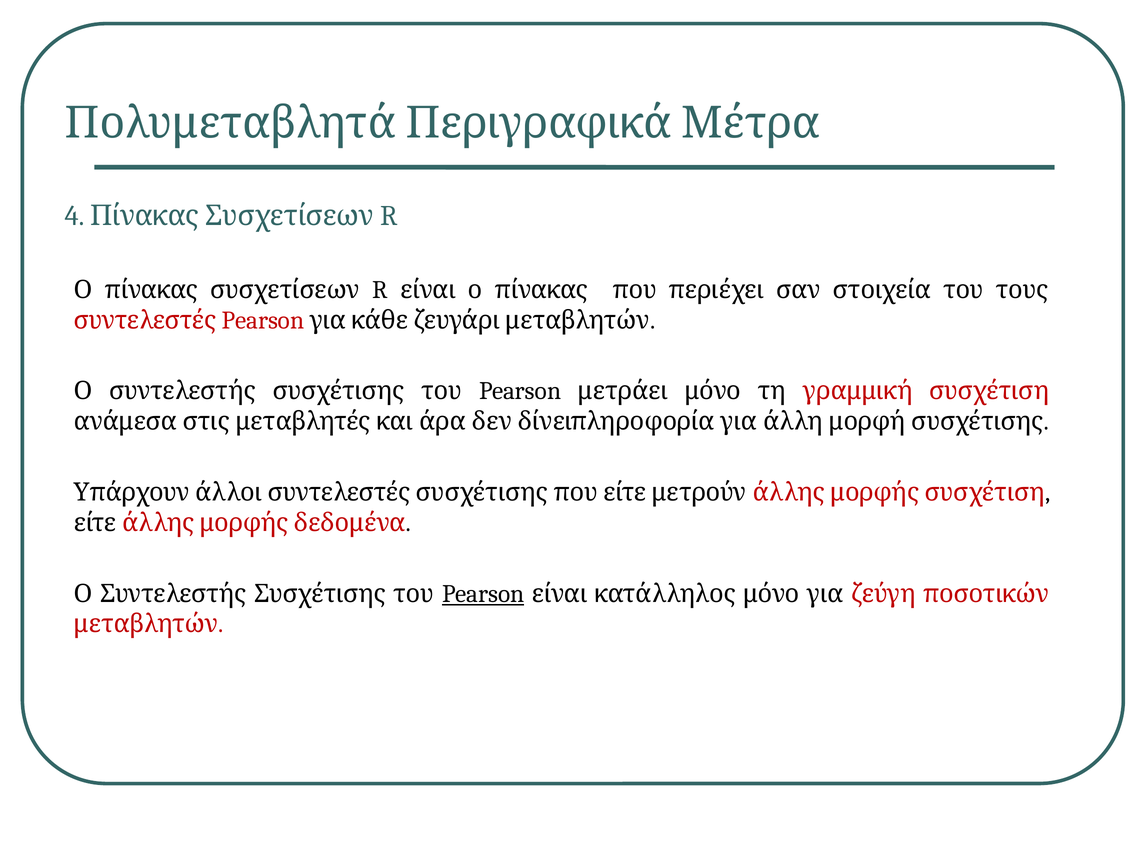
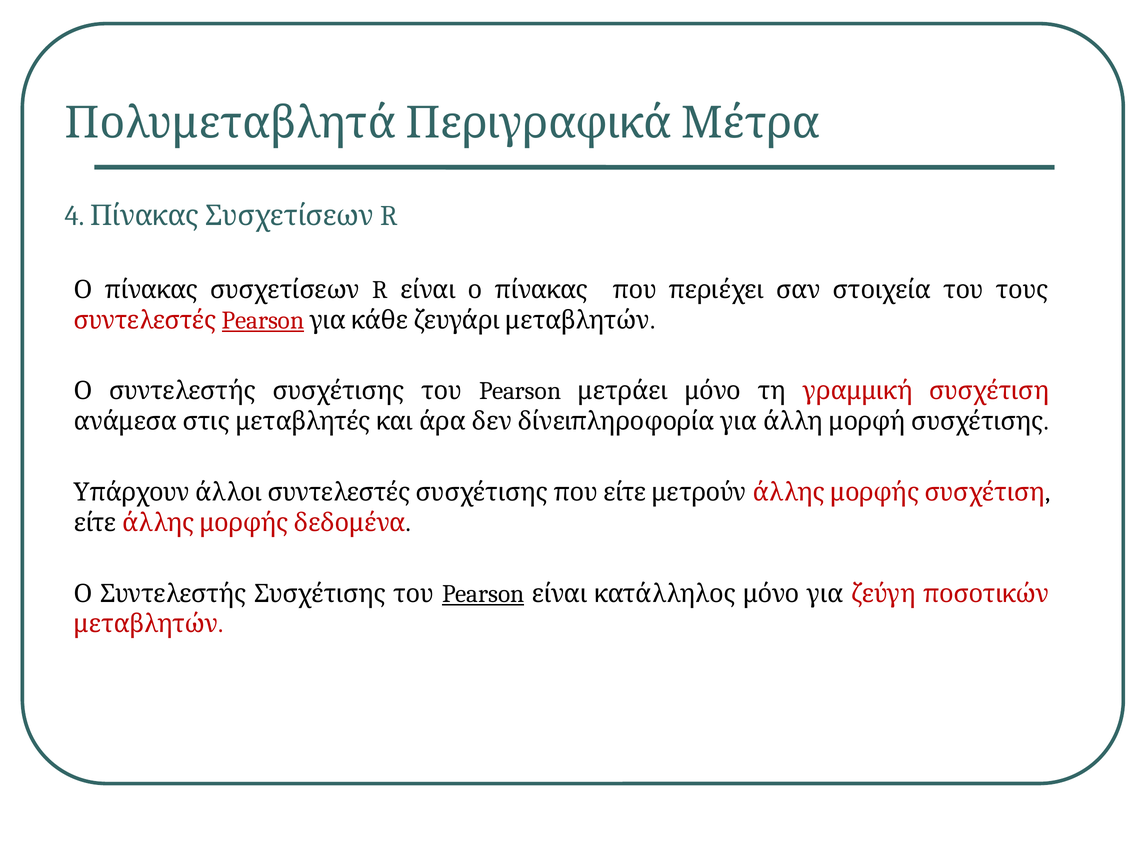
Pearson underline: none -> present (263, 321)
